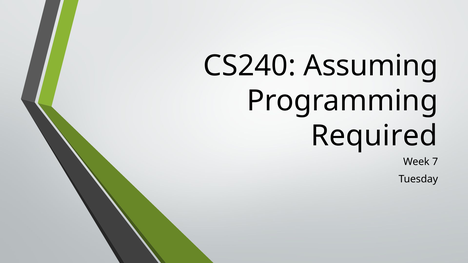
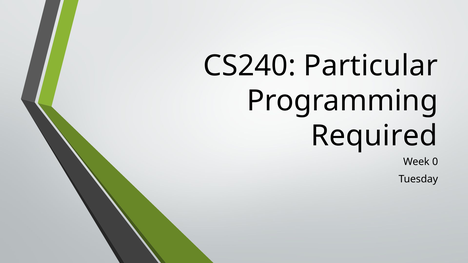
Assuming: Assuming -> Particular (371, 66)
7: 7 -> 0 (435, 162)
